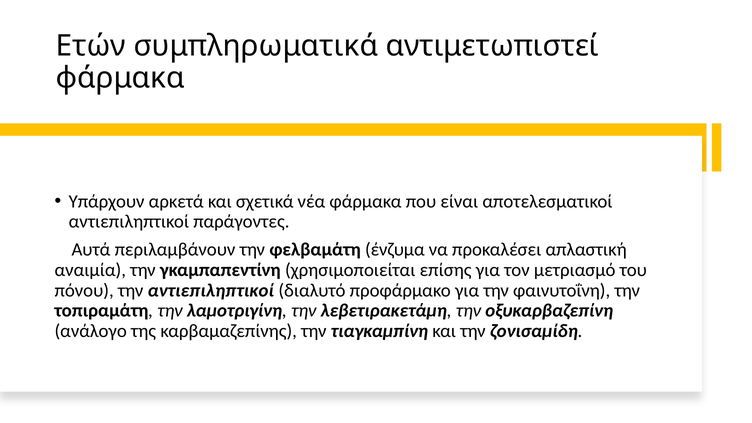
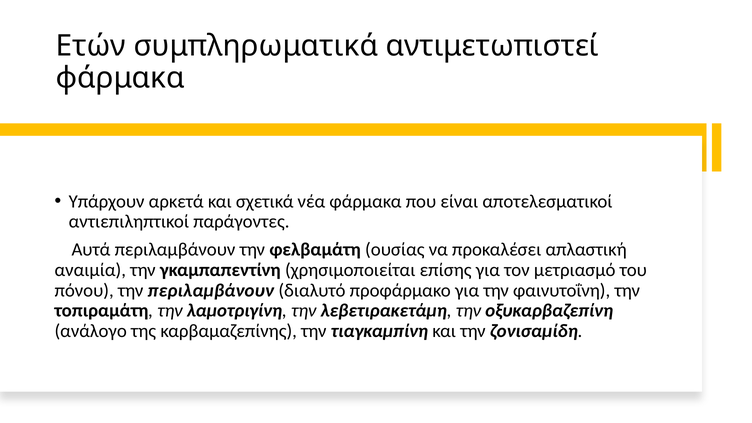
ένζυμα: ένζυμα -> ουσίας (395, 250)
την αντιεπιληπτικοί: αντιεπιληπτικοί -> περιλαμβάνουν (211, 290)
